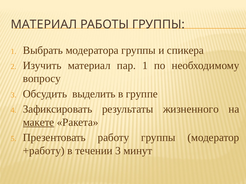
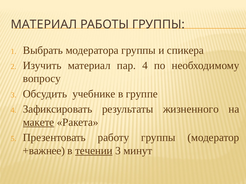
пар 1: 1 -> 4 (145, 66)
выделить: выделить -> учебнике (94, 94)
+работу: +работу -> +важнее (44, 151)
течении underline: none -> present (94, 151)
